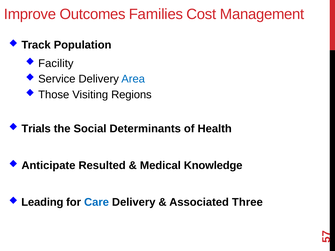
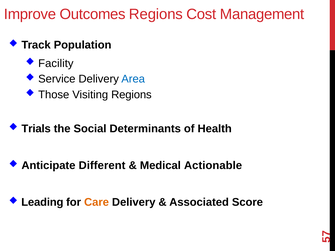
Outcomes Families: Families -> Regions (156, 14)
Resulted: Resulted -> Different (102, 166)
Knowledge: Knowledge -> Actionable (213, 166)
Care colour: blue -> orange (97, 202)
Three: Three -> Score (247, 202)
